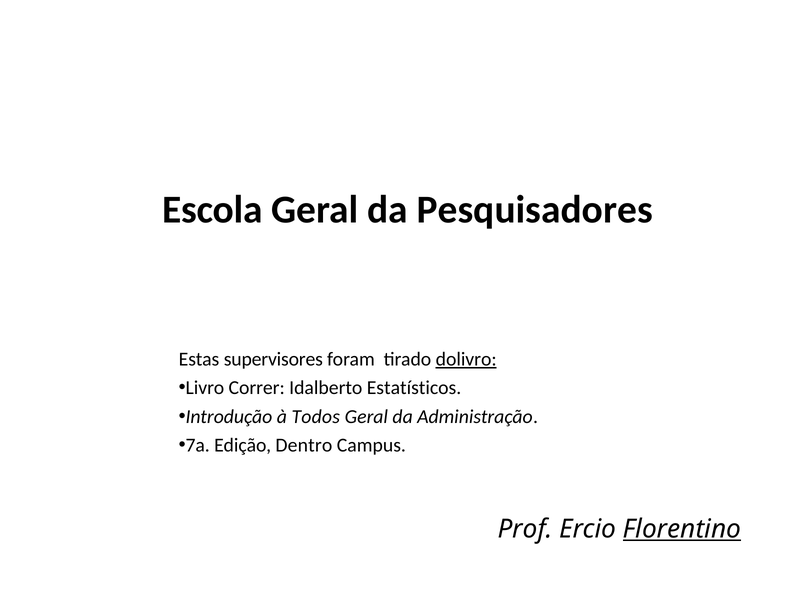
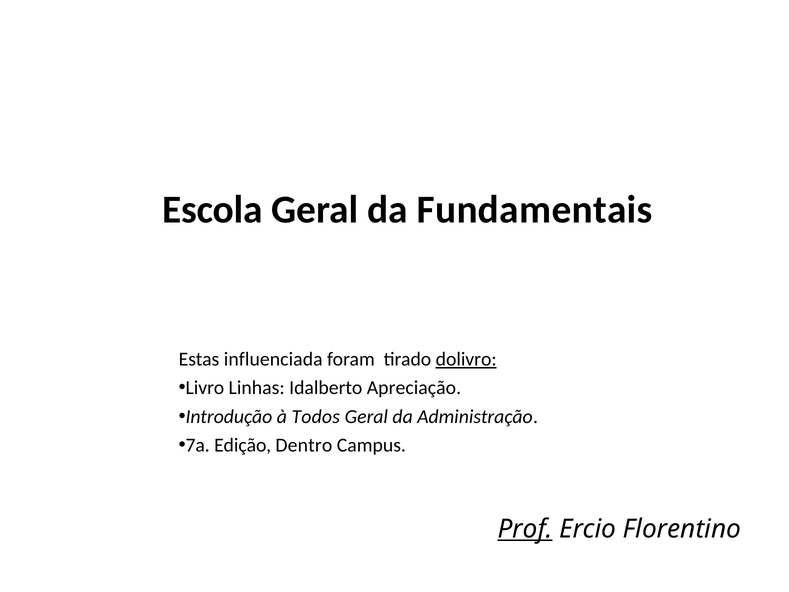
Pesquisadores: Pesquisadores -> Fundamentais (535, 210)
supervisores: supervisores -> influenciada (273, 359)
Correr: Correr -> Linhas (257, 388)
Estatísticos: Estatísticos -> Apreciação (414, 388)
Prof underline: none -> present (525, 529)
Florentino underline: present -> none (682, 529)
